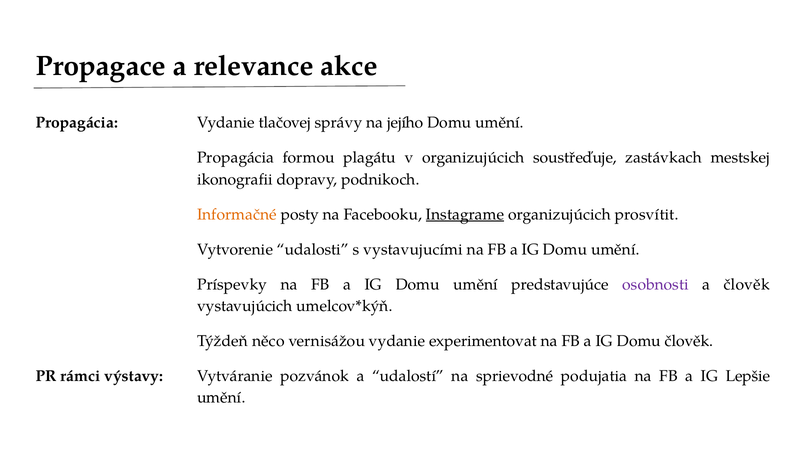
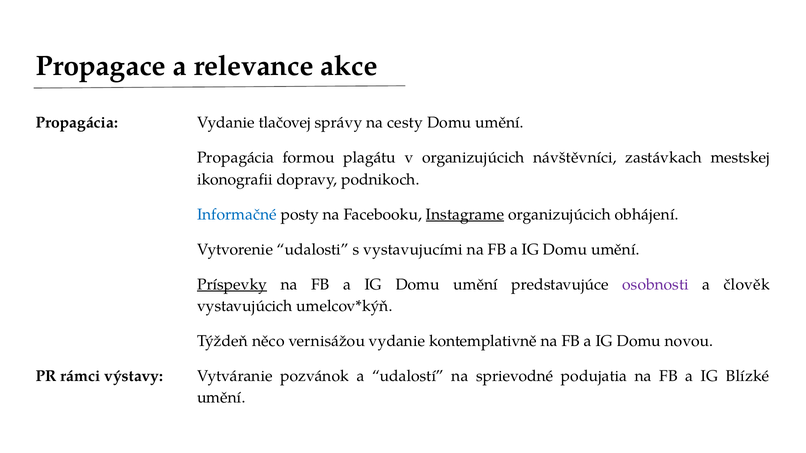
jejího: jejího -> cesty (405, 123)
soustřeďuje: soustřeďuje -> návštěvníci (575, 158)
Informačné colour: orange -> blue (237, 215)
prosvítit: prosvítit -> obhájení (647, 215)
Príspevky underline: none -> present (232, 285)
experimentovat: experimentovat -> kontemplativně (483, 341)
Domu člověk: člověk -> novou (689, 341)
Lepšie: Lepšie -> Blízké (748, 376)
